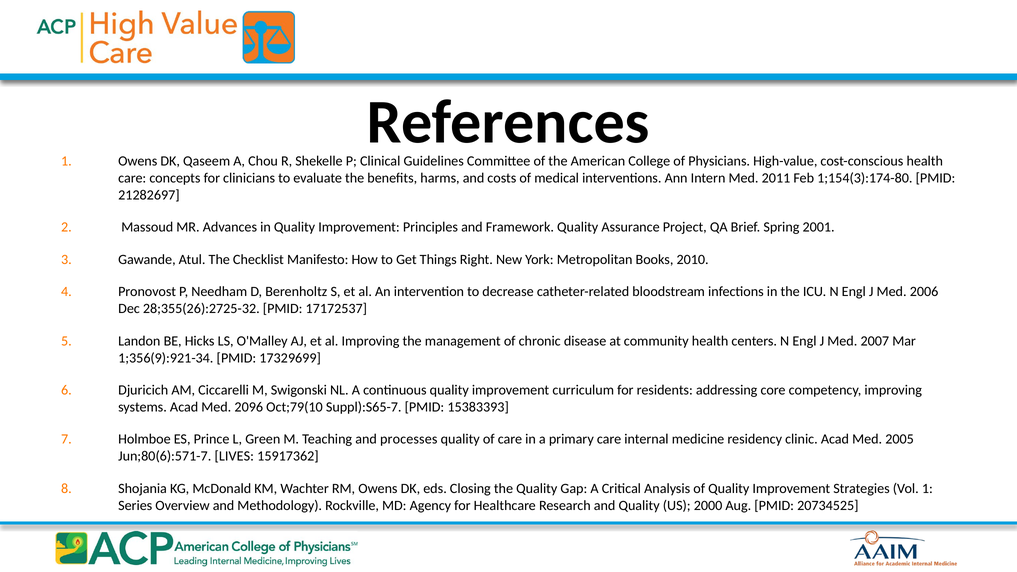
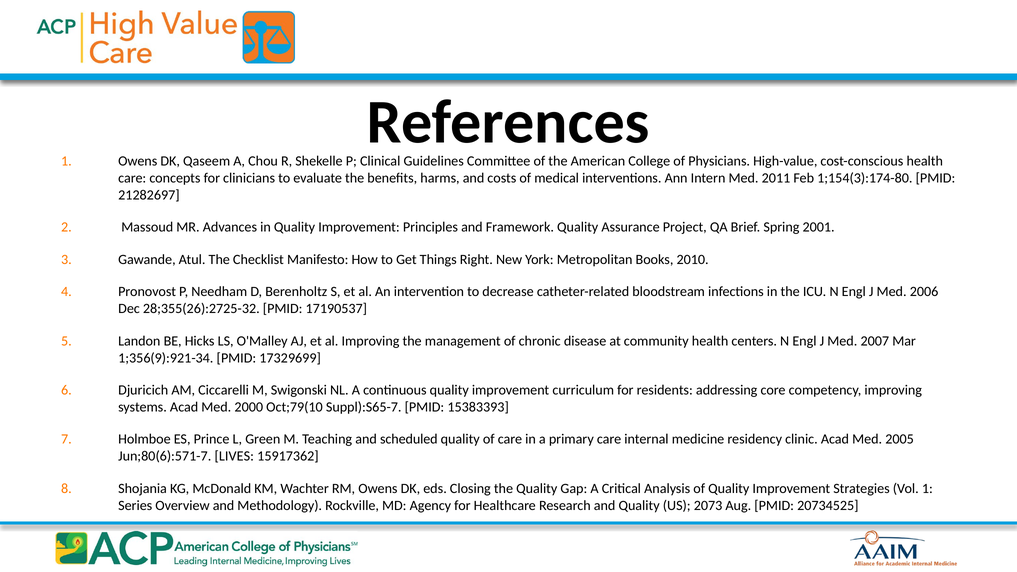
17172537: 17172537 -> 17190537 (336, 309)
2096: 2096 -> 2000 (249, 407)
processes: processes -> scheduled (409, 439)
2000: 2000 -> 2073 (708, 506)
